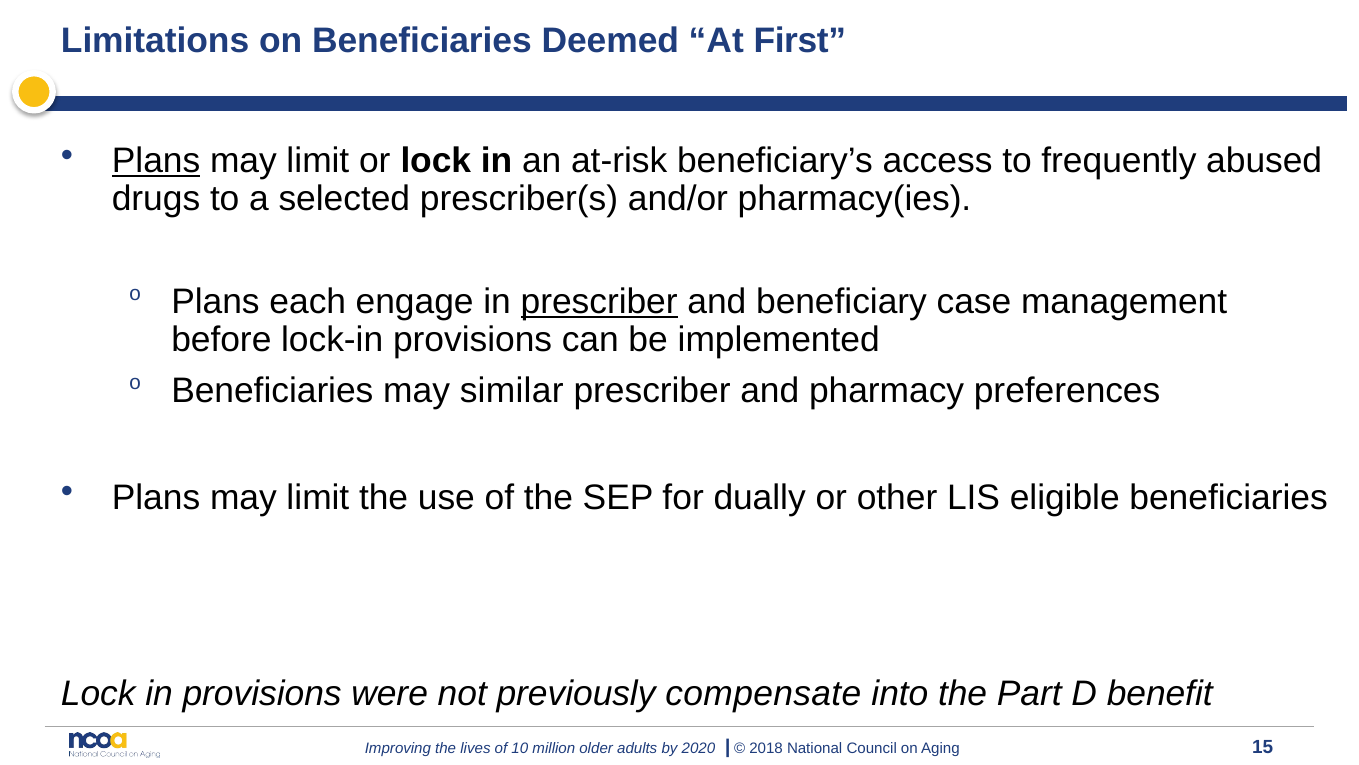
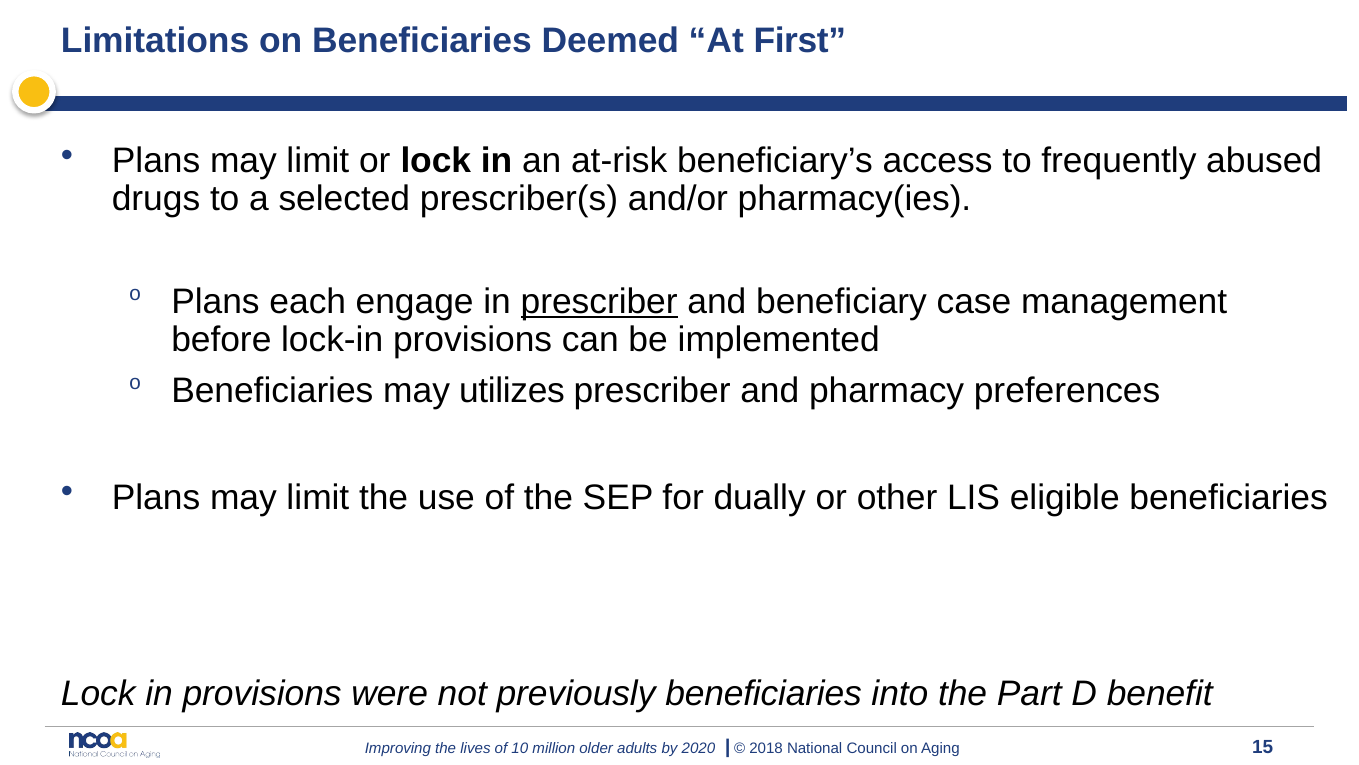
Plans underline: present -> none (156, 161)
similar: similar -> utilizes (512, 391)
previously compensate: compensate -> beneficiaries (764, 693)
